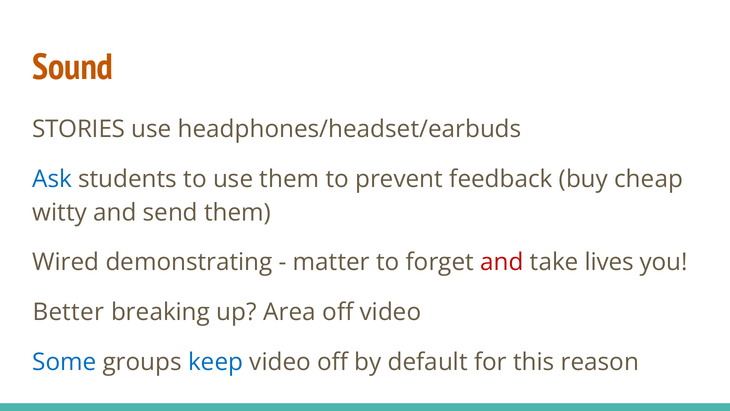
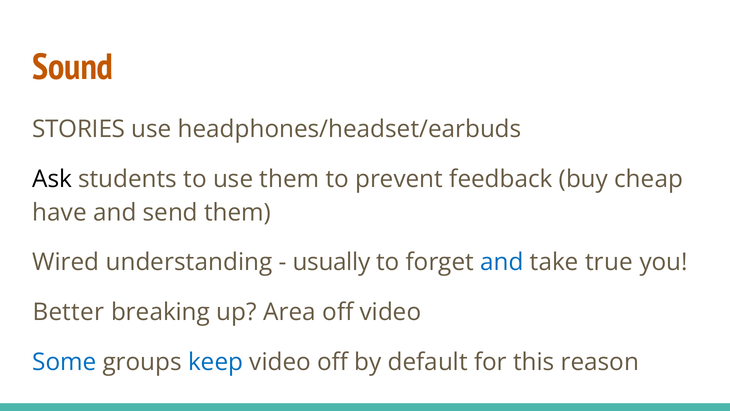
Ask colour: blue -> black (52, 179)
witty: witty -> have (60, 212)
demonstrating: demonstrating -> understanding (189, 262)
matter: matter -> usually (331, 262)
and colour: red -> blue (502, 262)
lives: lives -> true (609, 262)
